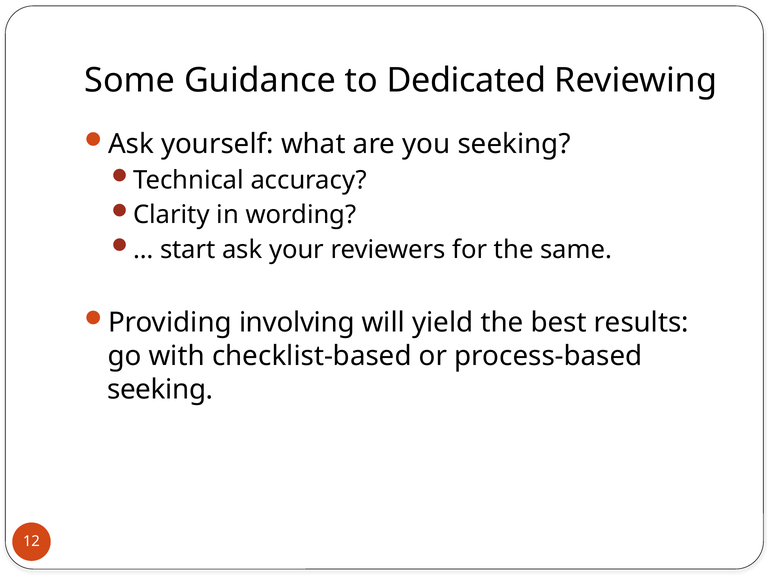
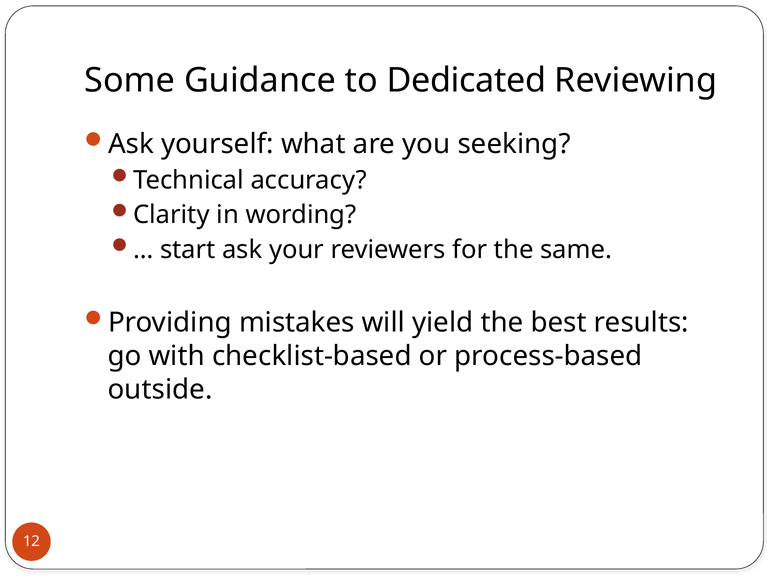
involving: involving -> mistakes (297, 323)
seeking: seeking -> outside (160, 389)
